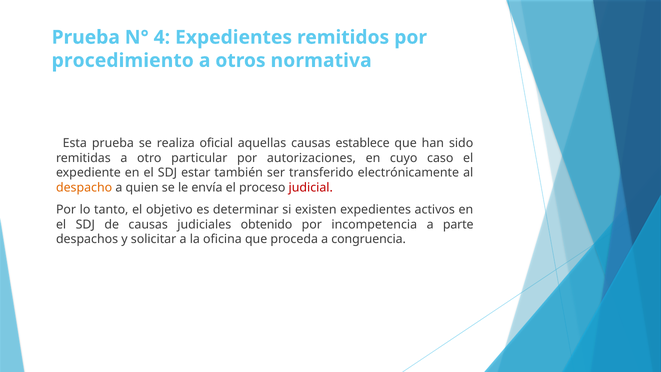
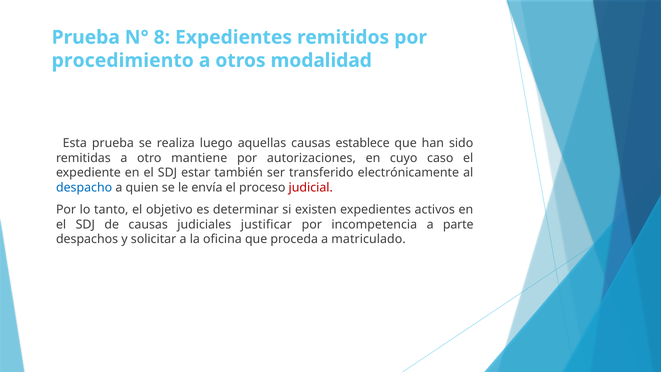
4: 4 -> 8 (162, 37)
normativa: normativa -> modalidad (321, 60)
oficial: oficial -> luego (216, 143)
particular: particular -> mantiene (199, 158)
despacho colour: orange -> blue (84, 188)
obtenido: obtenido -> justificar (266, 224)
congruencia: congruencia -> matriculado (369, 239)
